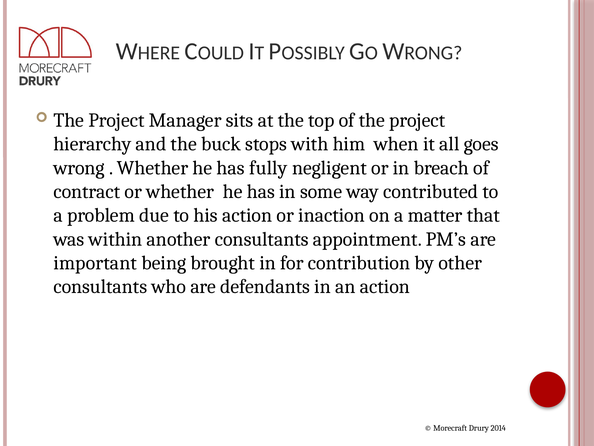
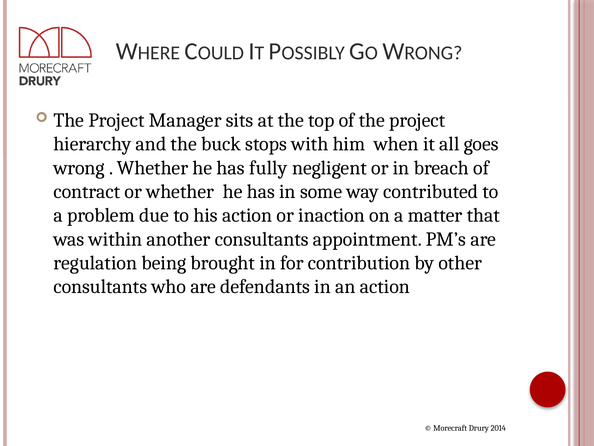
important: important -> regulation (95, 263)
